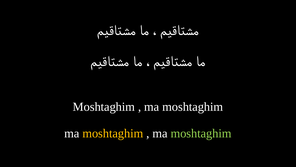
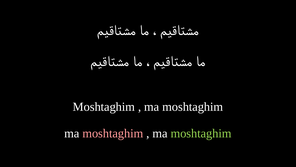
moshtaghim colour: yellow -> pink (113, 133)
